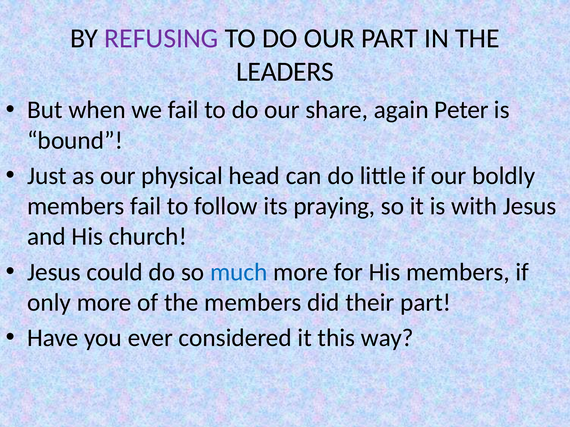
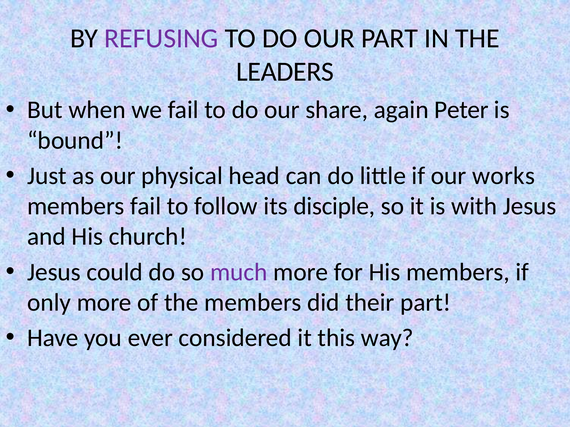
boldly: boldly -> works (504, 176)
praying: praying -> disciple (334, 206)
much colour: blue -> purple (239, 272)
